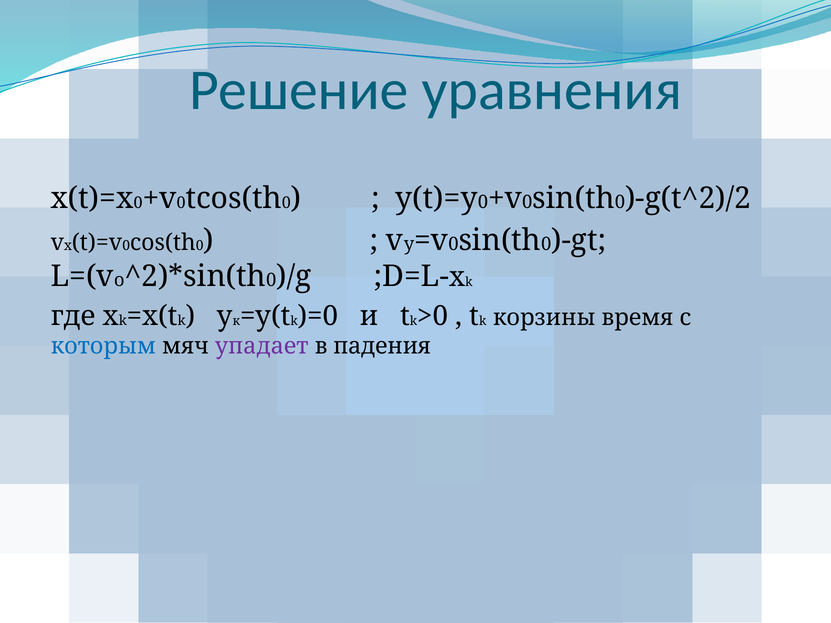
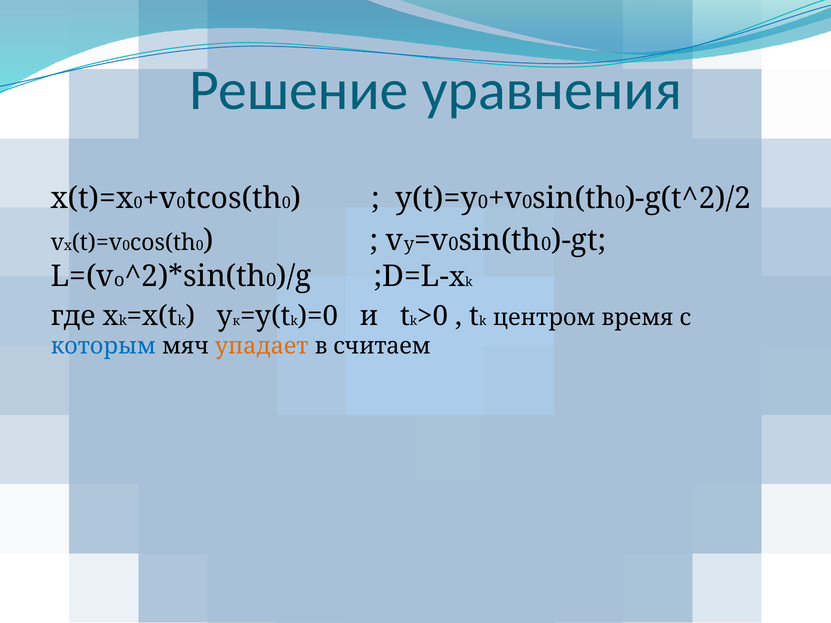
корзины: корзины -> центром (544, 318)
упадает colour: purple -> orange (262, 347)
падения: падения -> считаем (382, 347)
